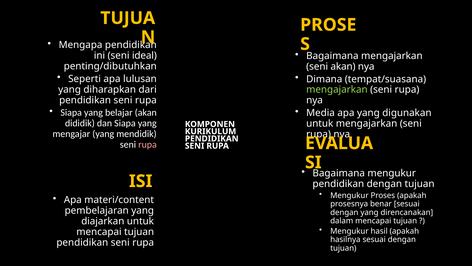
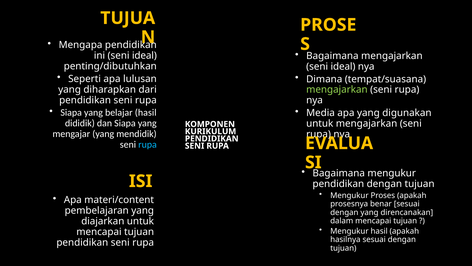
akan: akan -> ideal (343, 66)
belajar akan: akan -> hasil (146, 112)
rupa colour: pink -> light blue (147, 144)
